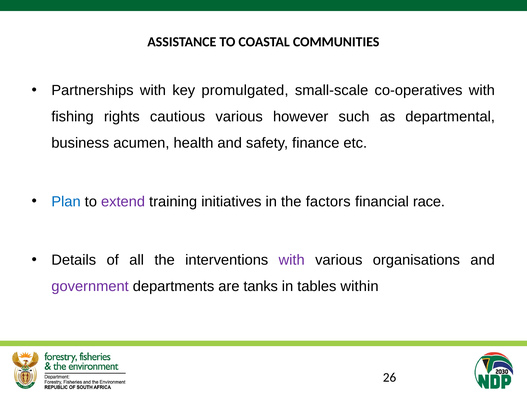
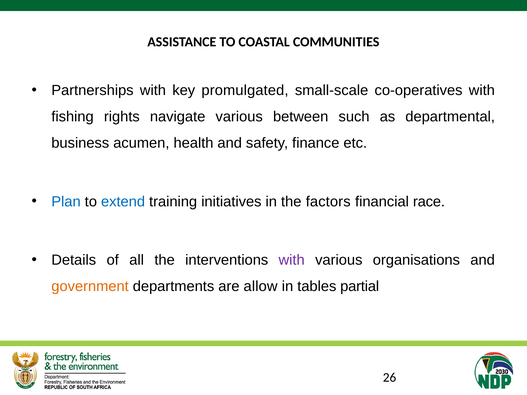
cautious: cautious -> navigate (178, 117)
however: however -> between (301, 117)
extend colour: purple -> blue (123, 202)
government colour: purple -> orange (90, 287)
tanks: tanks -> allow (261, 287)
within: within -> partial (360, 287)
